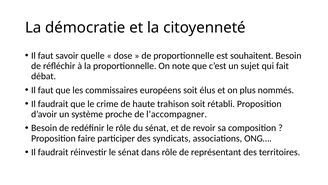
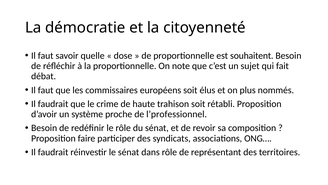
l’accompagner: l’accompagner -> l’professionnel (177, 114)
